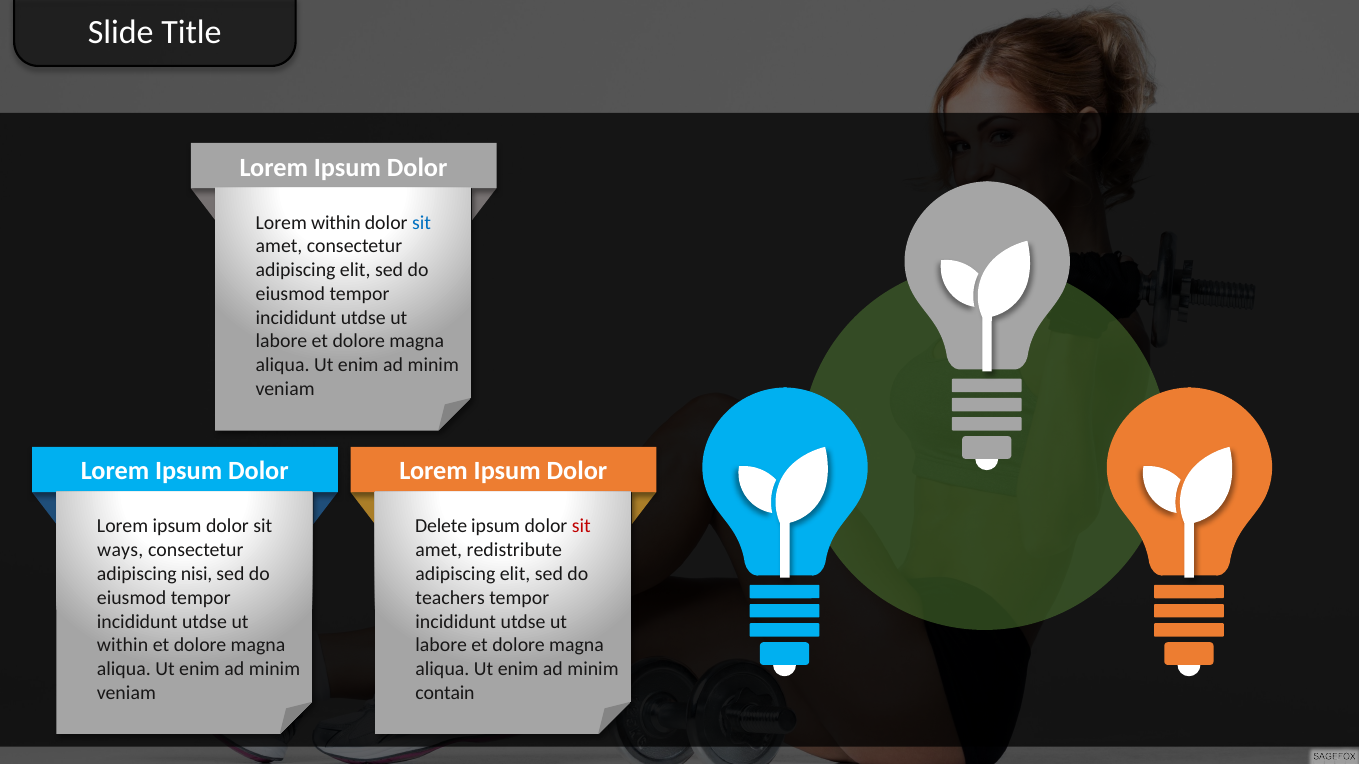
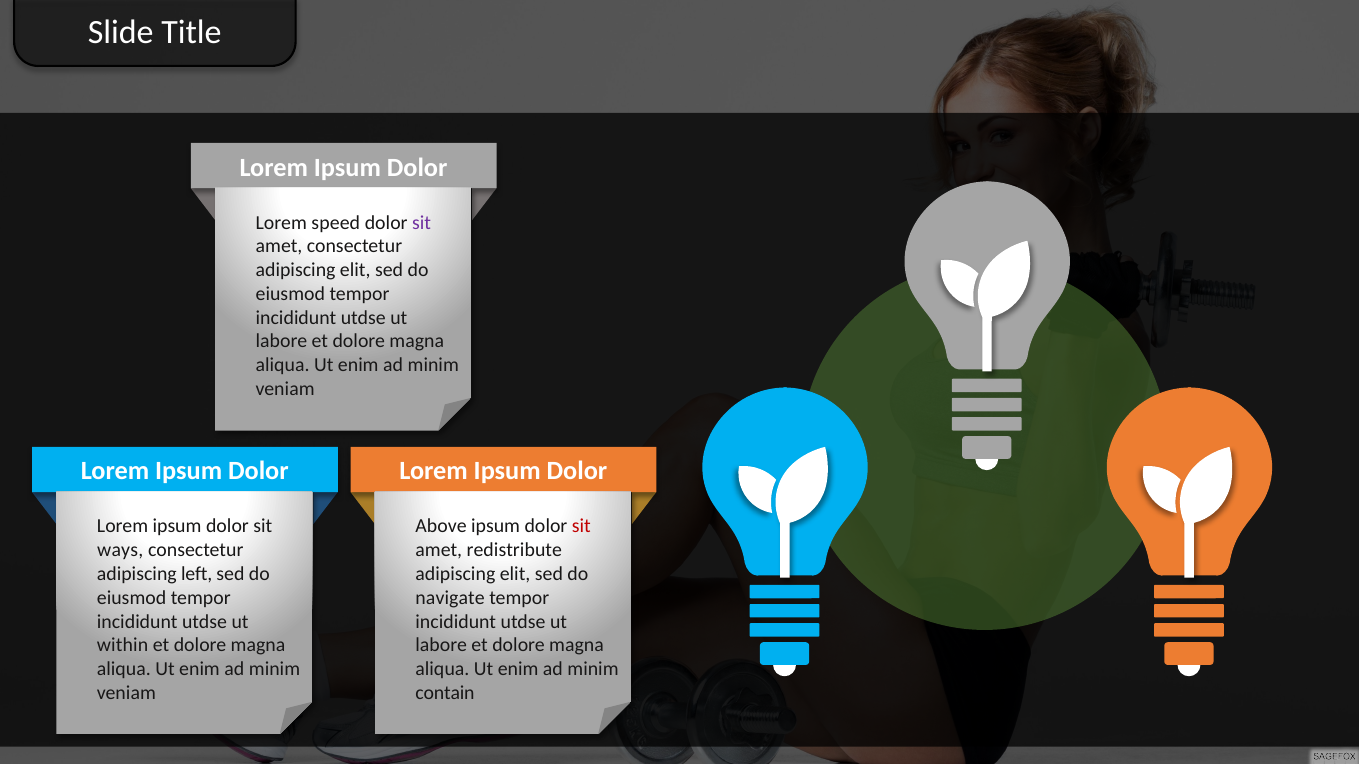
Lorem within: within -> speed (336, 223)
sit colour: blue -> purple (422, 223)
Delete: Delete -> Above (441, 527)
nisi: nisi -> left (197, 574)
teachers: teachers -> navigate (450, 598)
